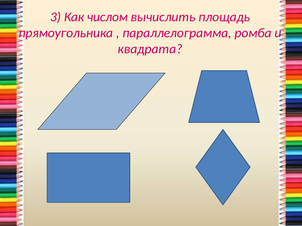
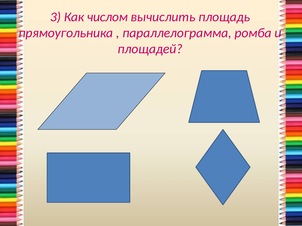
квадрата: квадрата -> площадей (150, 49)
